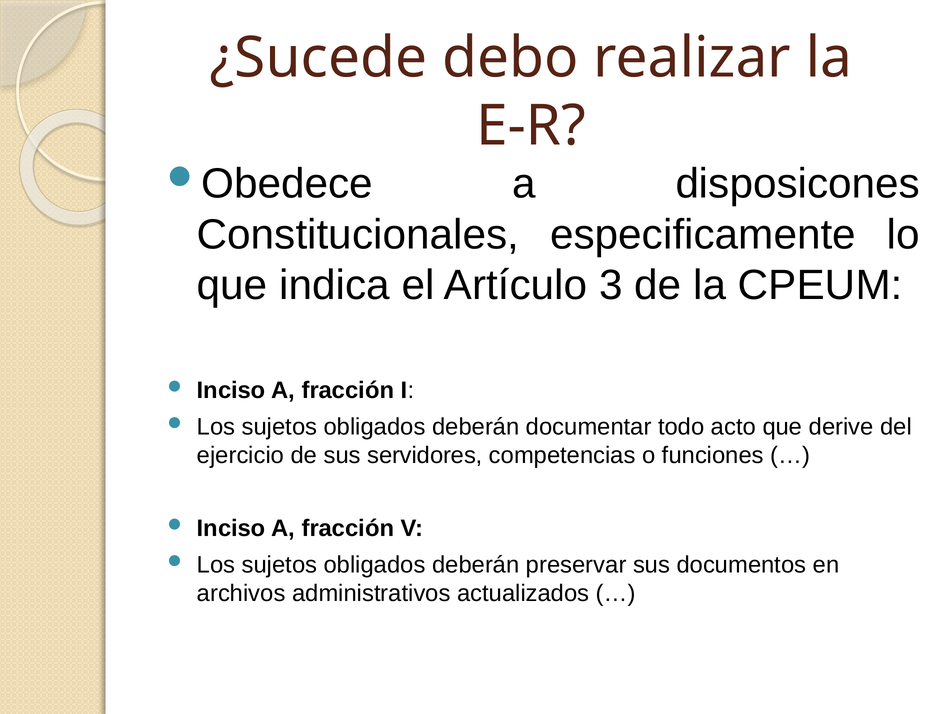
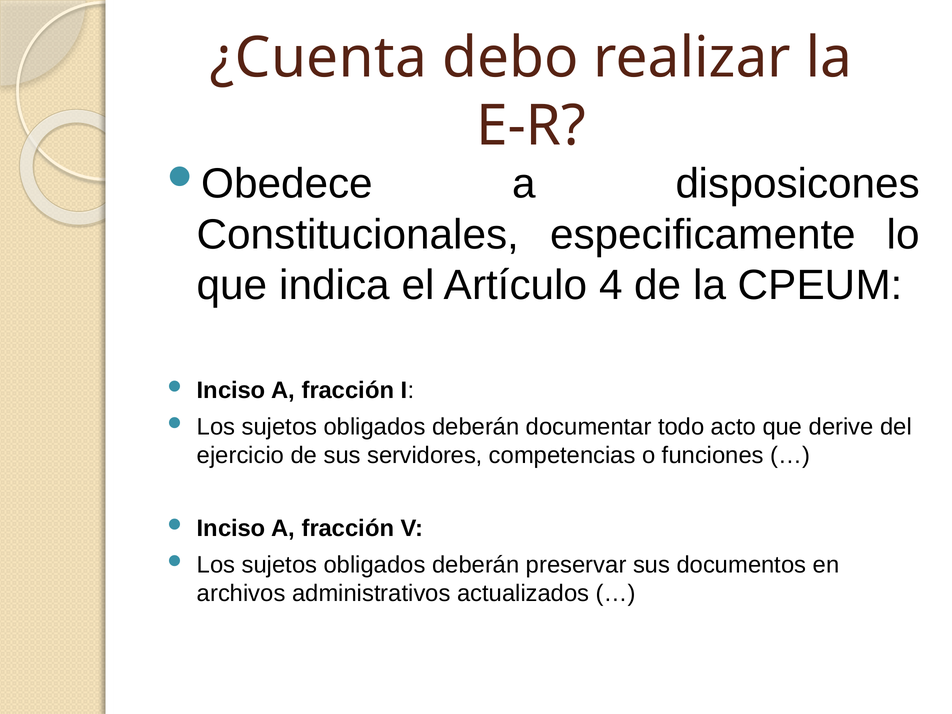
¿Sucede: ¿Sucede -> ¿Cuenta (318, 58)
3: 3 -> 4 (611, 285)
